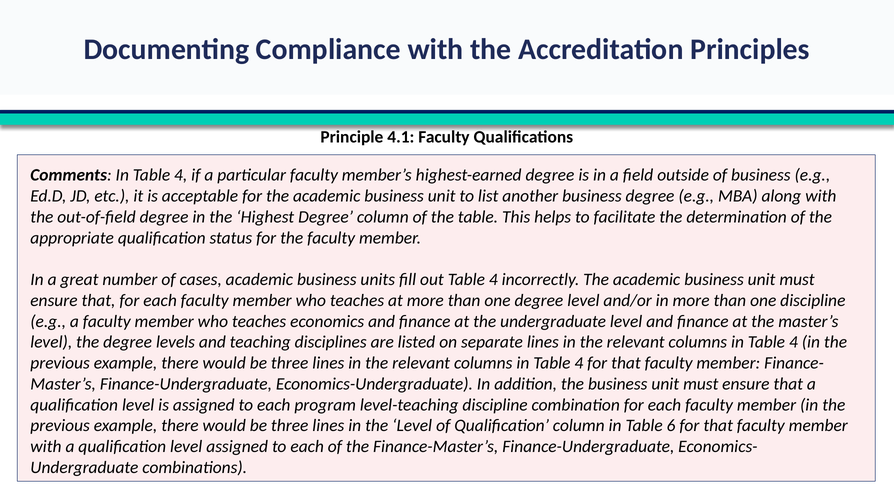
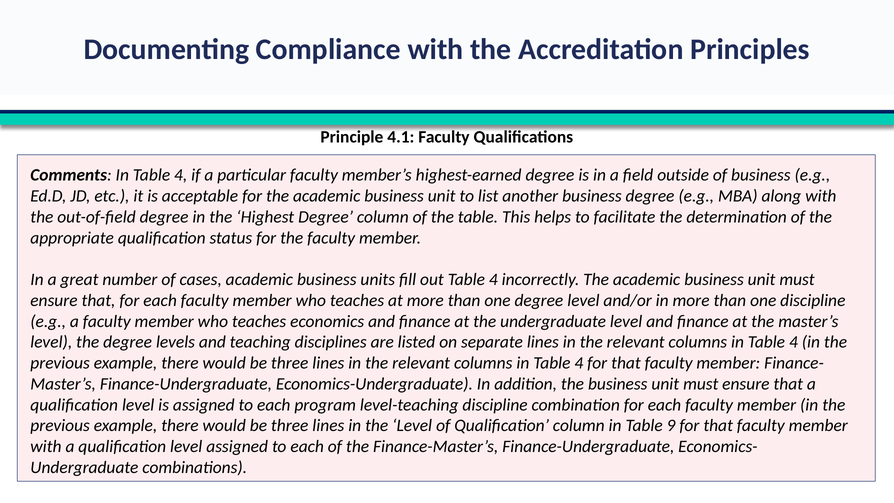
6: 6 -> 9 (671, 426)
